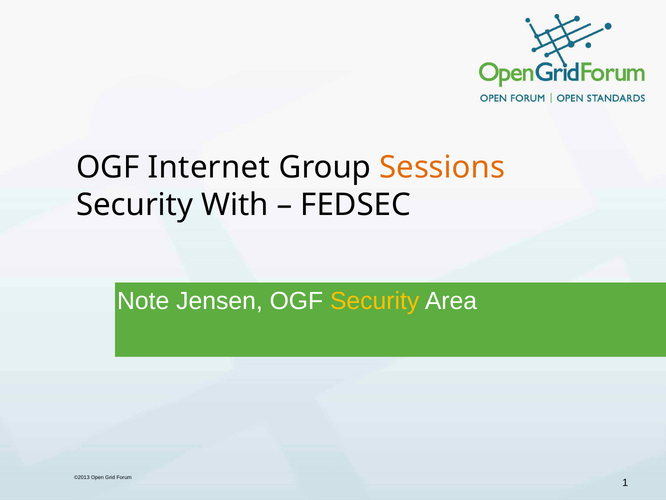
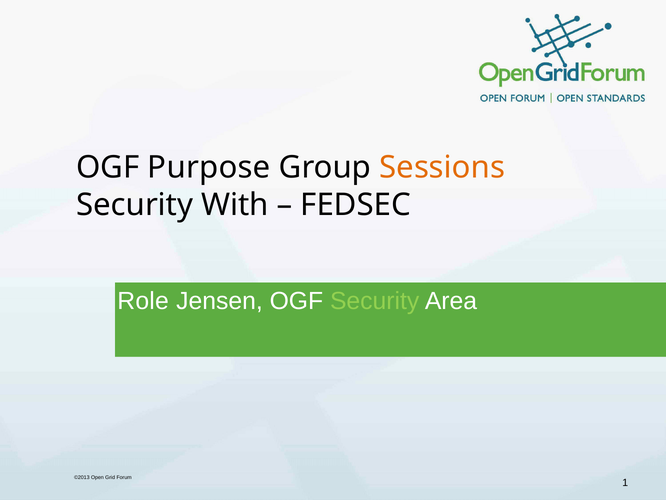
Internet: Internet -> Purpose (209, 168)
Note: Note -> Role (143, 301)
Security colour: yellow -> light green (375, 301)
